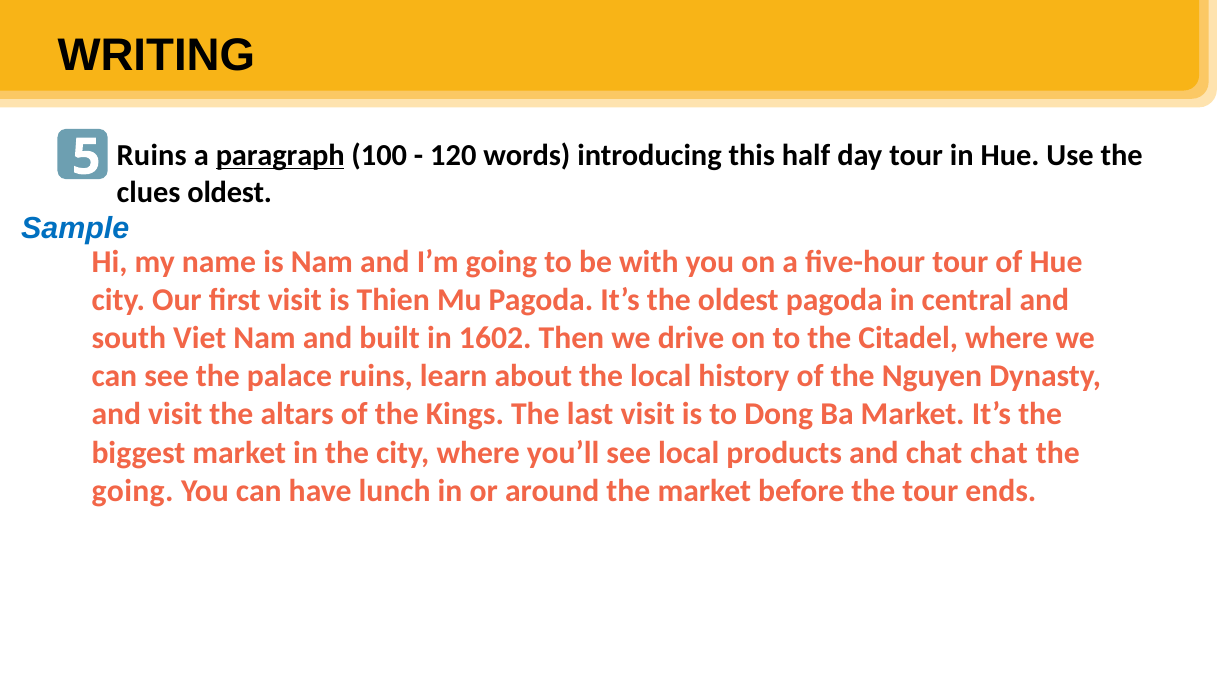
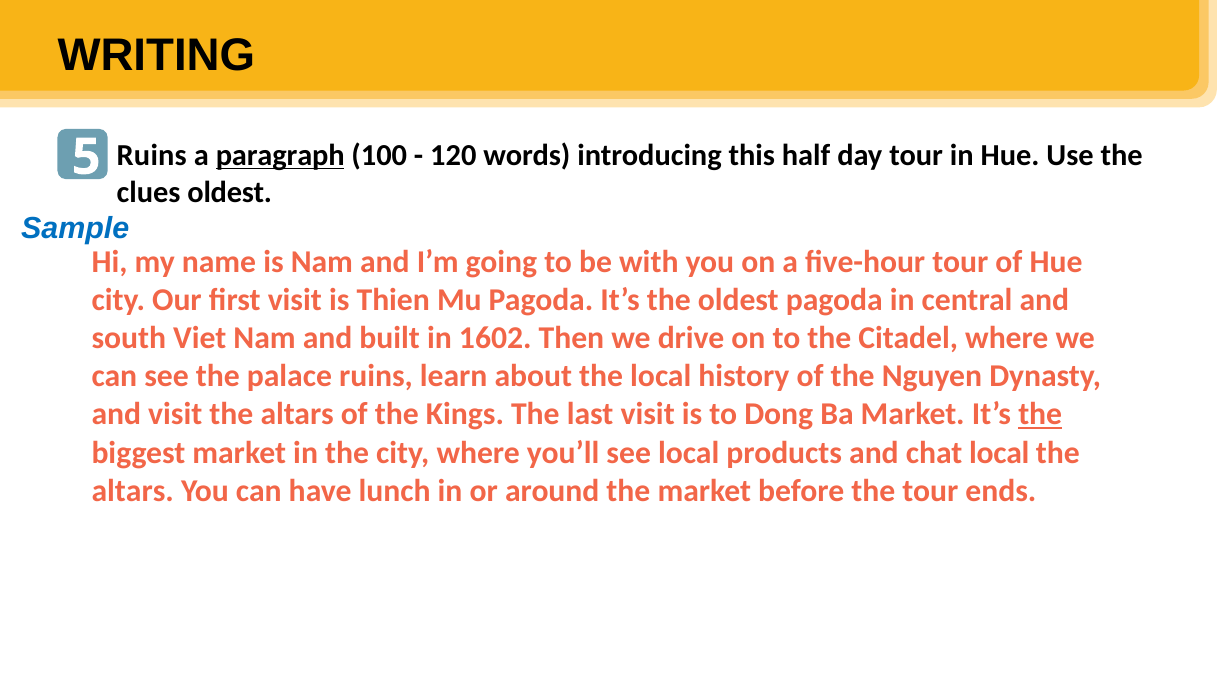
the underline: none -> present (1040, 414)
chat chat: chat -> local (999, 452)
going: going -> altars (133, 490)
